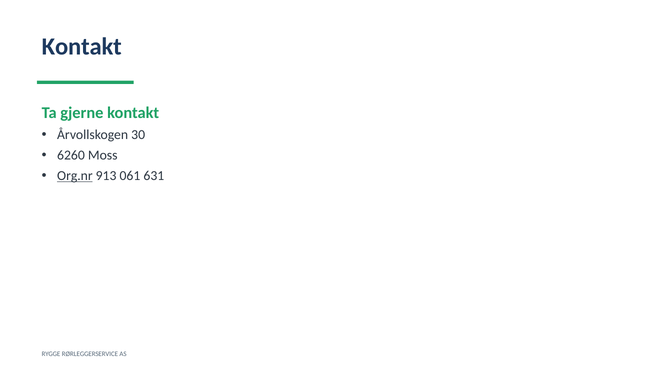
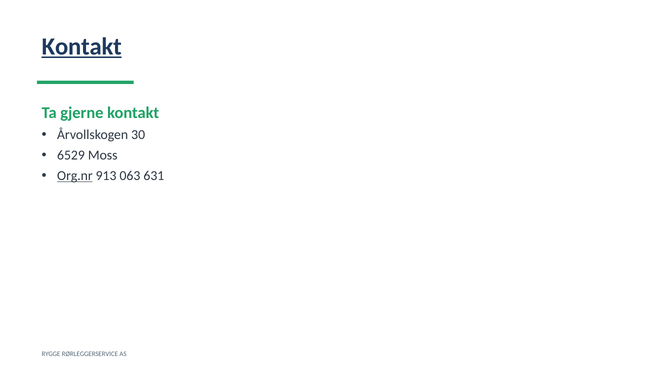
Kontakt underline: none -> present (82, 47)
6260: 6260 -> 6529 (71, 155)
061: 061 -> 063 (130, 176)
